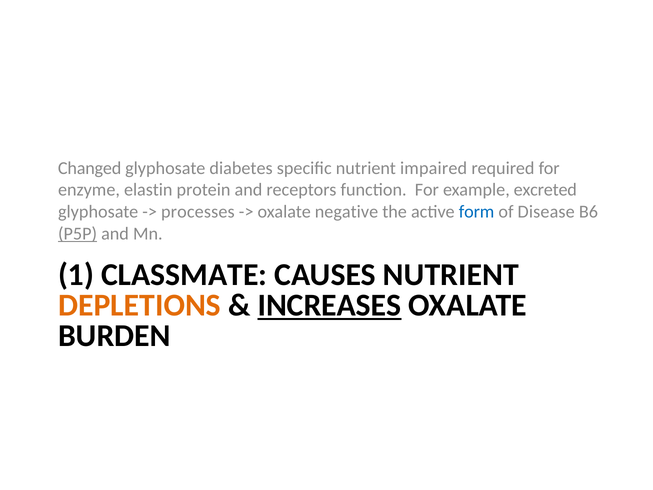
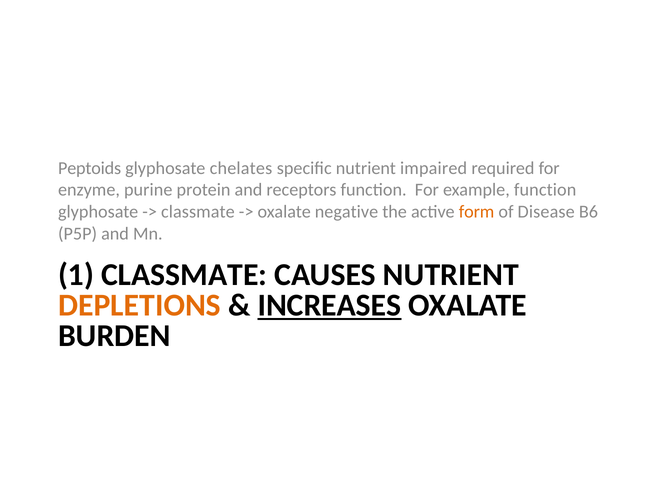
Changed: Changed -> Peptoids (90, 168)
diabetes: diabetes -> chelates (241, 168)
elastin: elastin -> purine (148, 190)
example excreted: excreted -> function (545, 190)
processes: processes -> classmate (198, 212)
form colour: blue -> orange (477, 212)
P5P underline: present -> none (78, 233)
